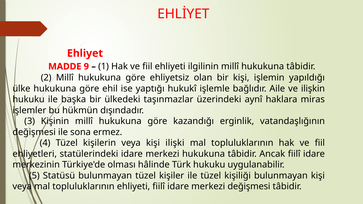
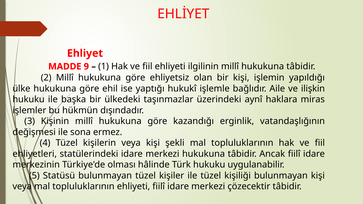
ilişki: ilişki -> şekli (175, 143)
merkezi değişmesi: değişmesi -> çözecektir (249, 187)
